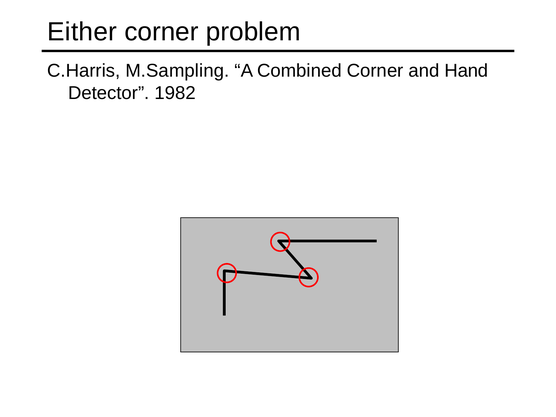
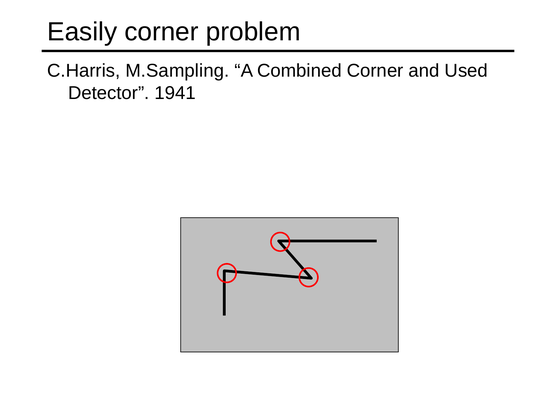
Either: Either -> Easily (82, 32)
Hand: Hand -> Used (466, 71)
1982: 1982 -> 1941 (175, 93)
